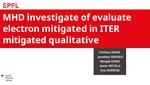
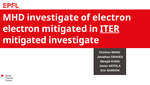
of evaluate: evaluate -> electron (112, 17)
ITER underline: none -> present (110, 29)
mitigated qualitative: qualitative -> investigate (74, 40)
